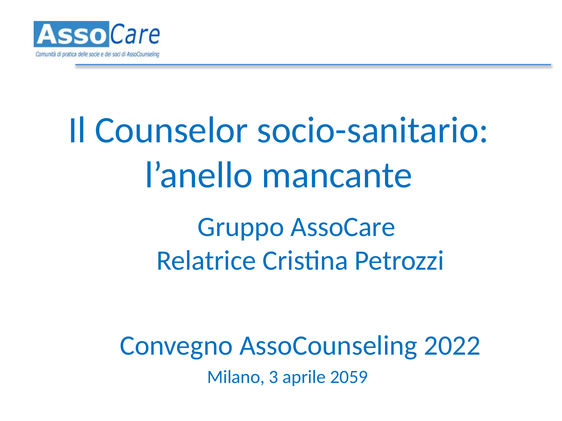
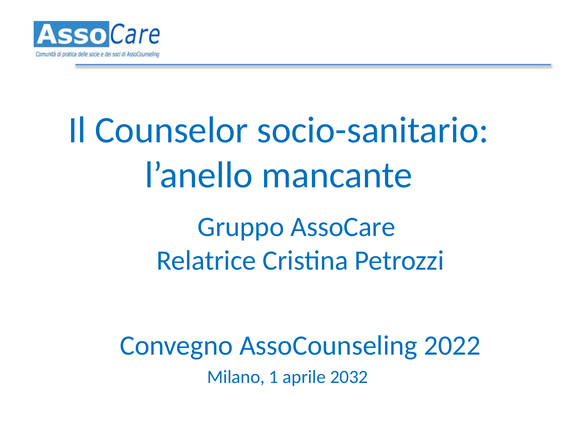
3: 3 -> 1 (274, 377)
2059: 2059 -> 2032 (349, 377)
